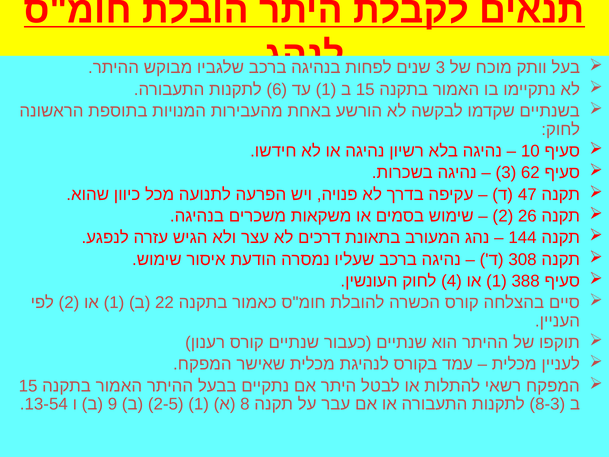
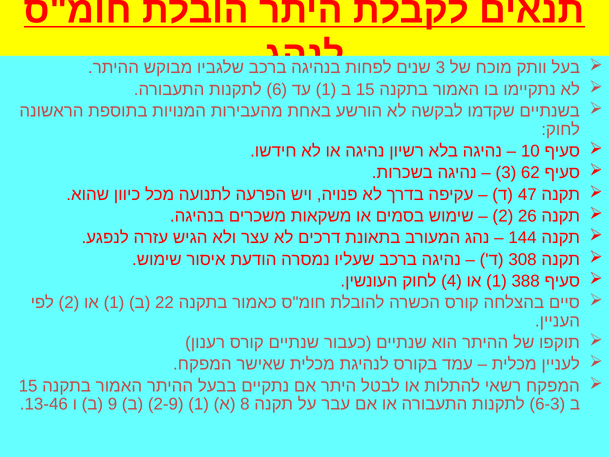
13-54: 13-54 -> 13-46 (46, 404)
2-5: 2-5 -> 2-9 (166, 404)
8-3: 8-3 -> 6-3 (547, 404)
